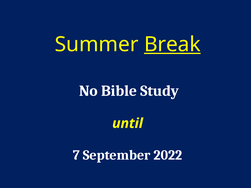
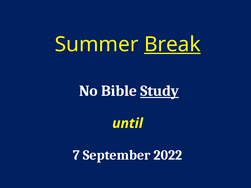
Study underline: none -> present (160, 91)
